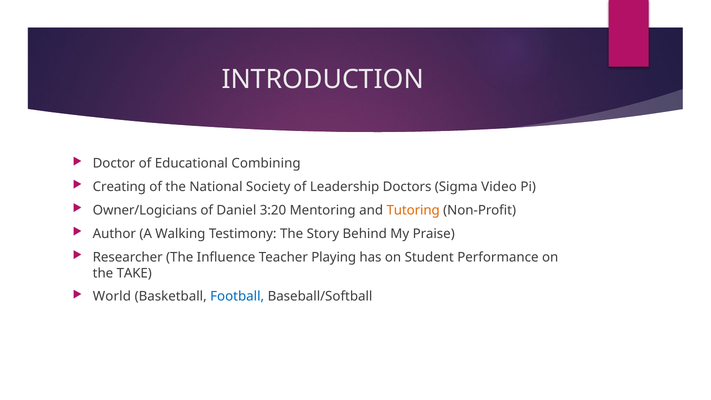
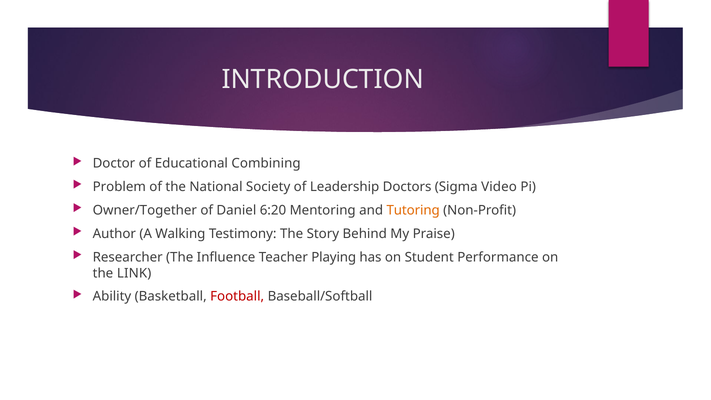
Creating: Creating -> Problem (119, 187)
Owner/Logicians: Owner/Logicians -> Owner/Together (145, 210)
3:20: 3:20 -> 6:20 (273, 210)
TAKE: TAKE -> LINK (134, 273)
World: World -> Ability (112, 296)
Football colour: blue -> red (237, 296)
